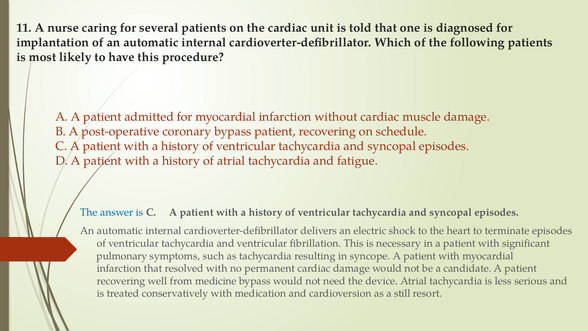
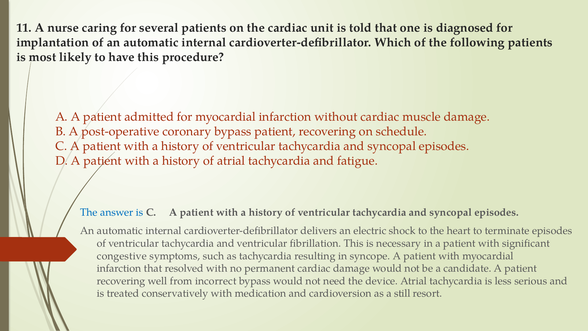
pulmonary: pulmonary -> congestive (122, 256)
medicine: medicine -> incorrect (216, 281)
